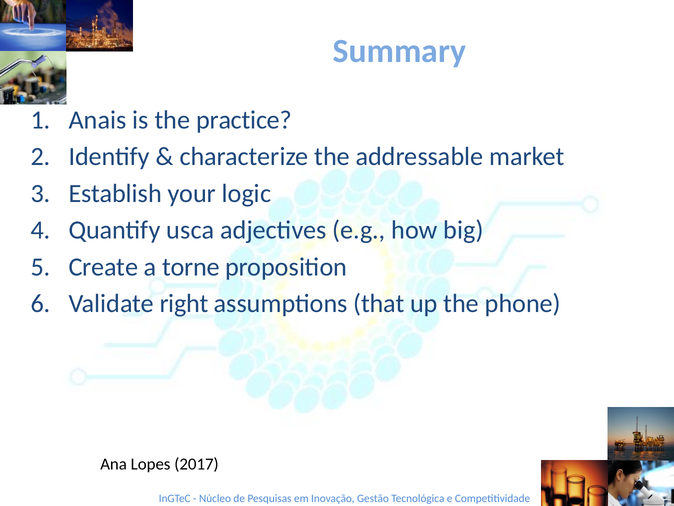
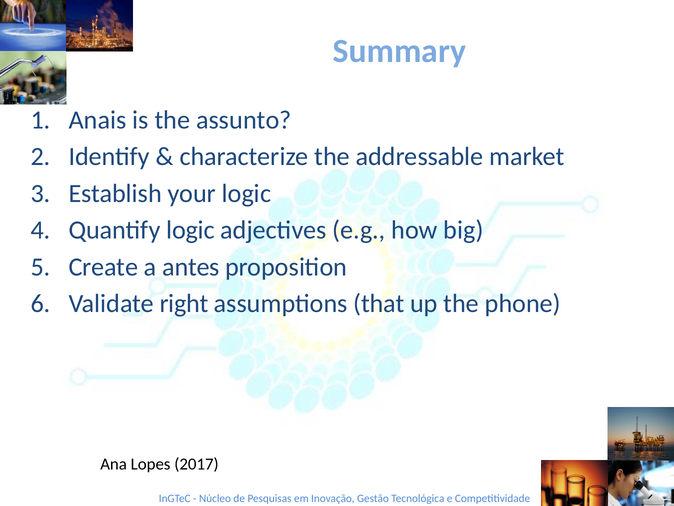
practice: practice -> assunto (244, 120)
Quantify usca: usca -> logic (190, 230)
torne: torne -> antes (191, 267)
